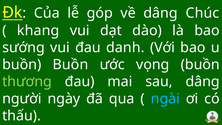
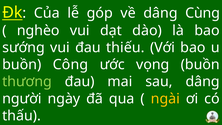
Chúc: Chúc -> Cùng (203, 13)
khang: khang -> nghèo (38, 30)
danh: danh -> thiếu (125, 47)
buồn Buồn: Buồn -> Công (70, 65)
ngài colour: light blue -> yellow (165, 99)
